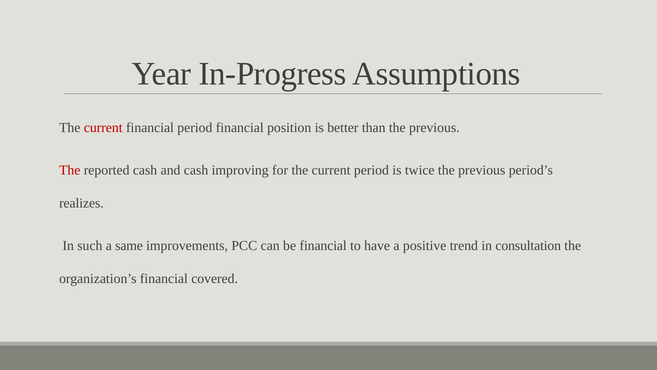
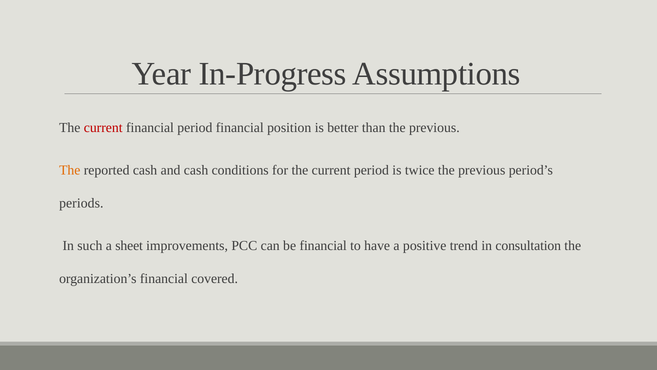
The colour: red -> orange (70, 170)
improving: improving -> conditions (240, 170)
realizes: realizes -> periods (81, 203)
same: same -> sheet (129, 245)
